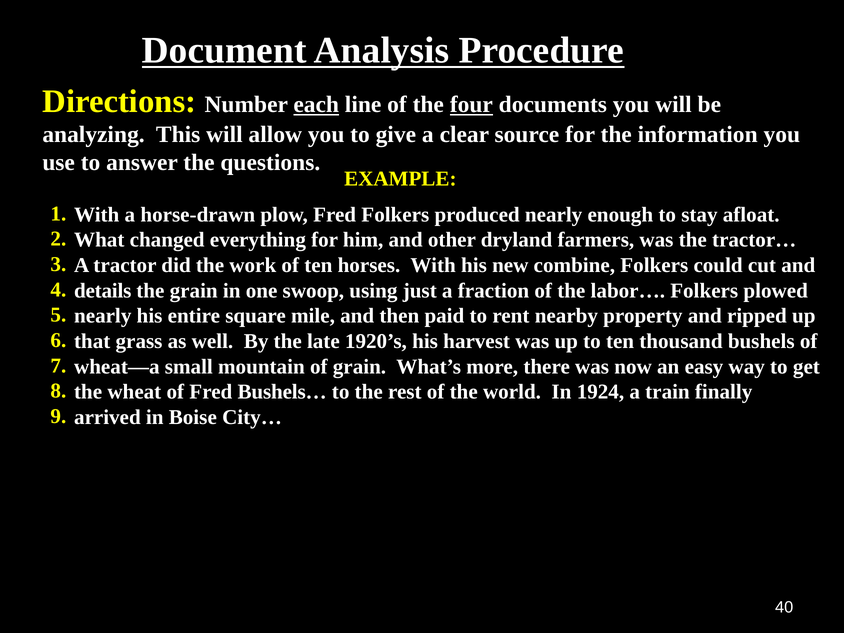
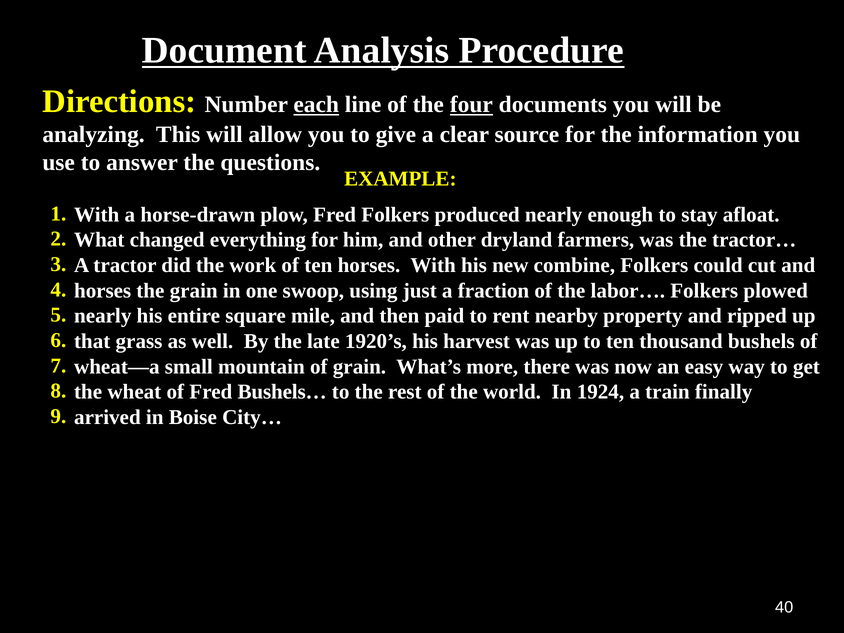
details: details -> horses (103, 291)
